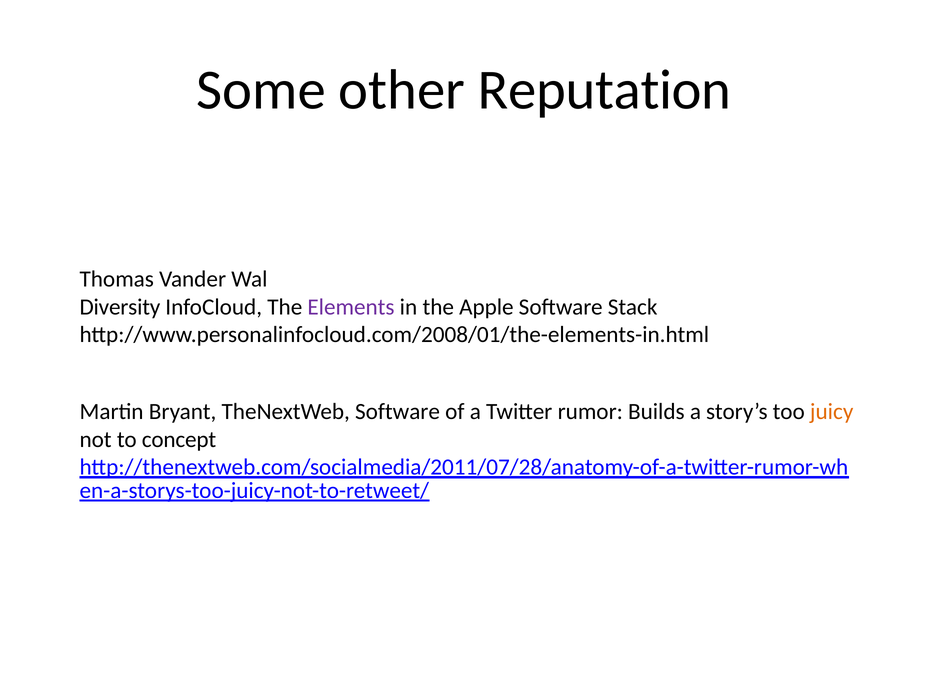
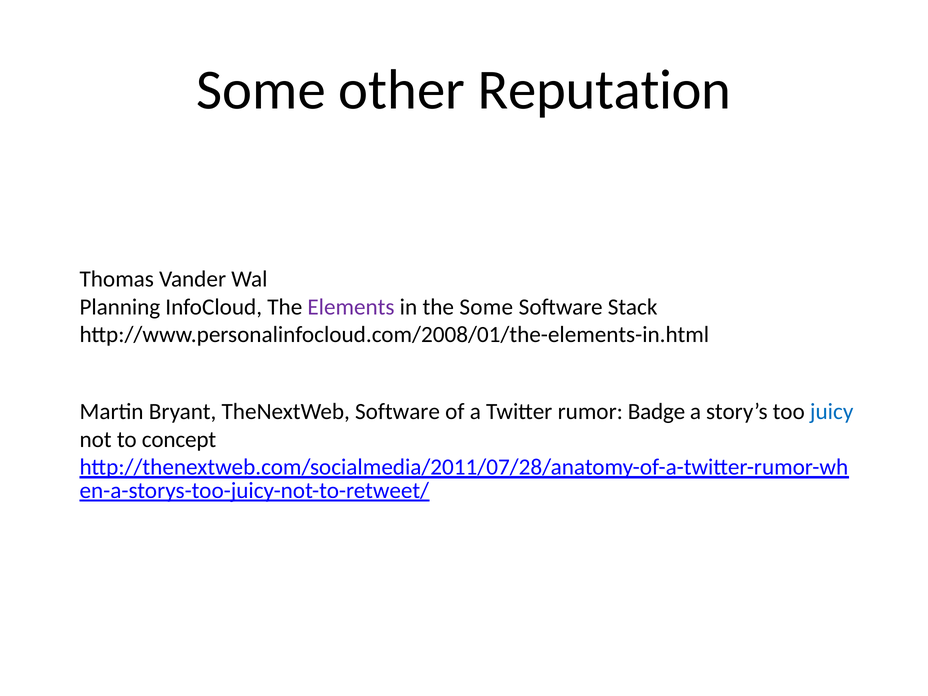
Diversity: Diversity -> Planning (120, 307)
the Apple: Apple -> Some (486, 307)
Builds: Builds -> Badge (656, 412)
juicy colour: orange -> blue (832, 412)
